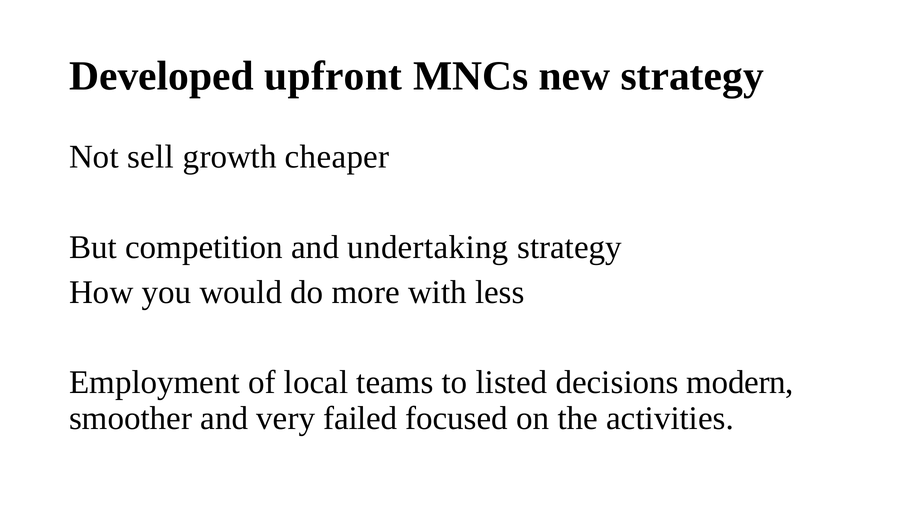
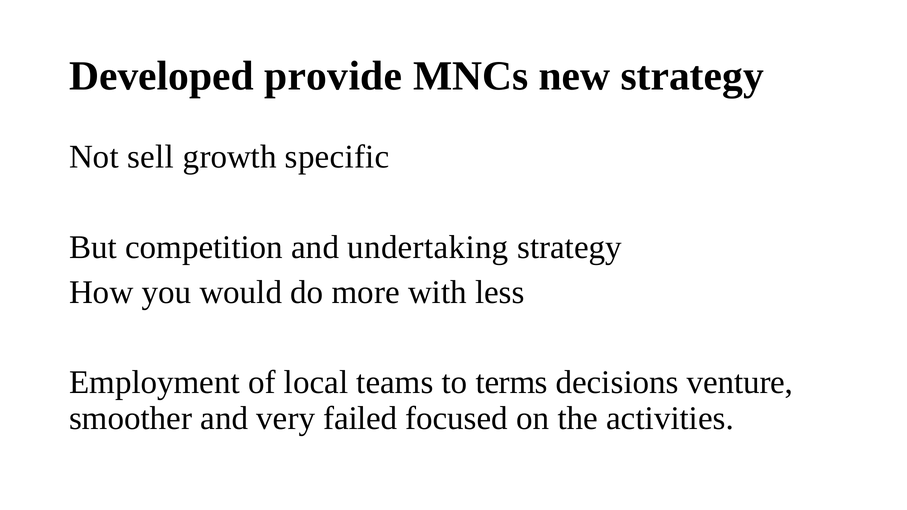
upfront: upfront -> provide (333, 76)
cheaper: cheaper -> specific (337, 157)
listed: listed -> terms (512, 383)
modern: modern -> venture (740, 383)
